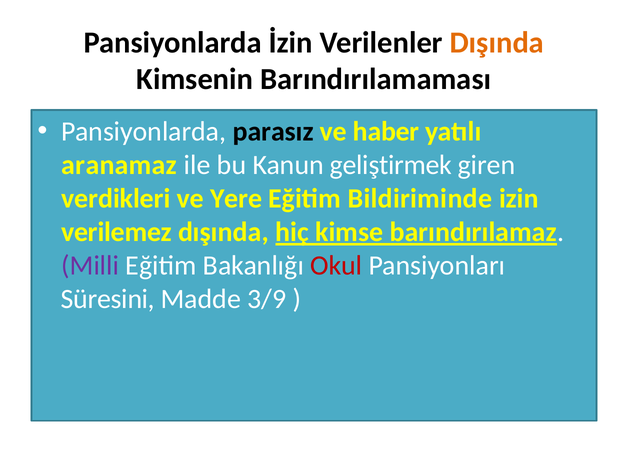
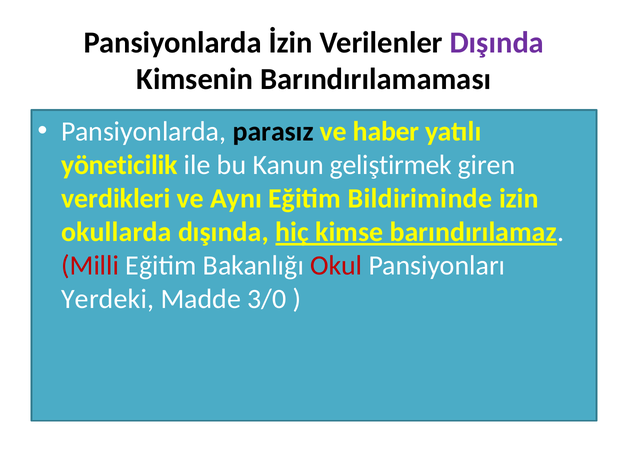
Dışında colour: orange -> purple (497, 42)
aranamaz: aranamaz -> yöneticilik (120, 165)
Yere: Yere -> Aynı (236, 199)
verilemez: verilemez -> okullarda (116, 232)
Milli colour: purple -> red (90, 266)
Süresini: Süresini -> Yerdeki (108, 299)
3/9: 3/9 -> 3/0 (267, 299)
